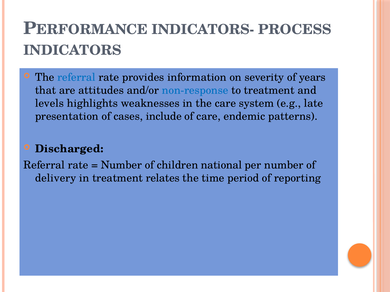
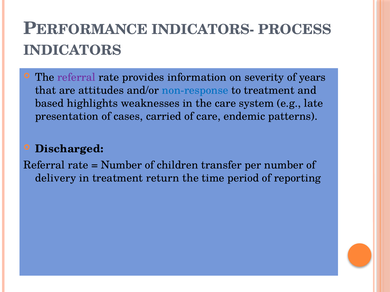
referral colour: blue -> purple (76, 77)
levels: levels -> based (49, 103)
include: include -> carried (164, 116)
national: national -> transfer (221, 165)
relates: relates -> return (163, 178)
